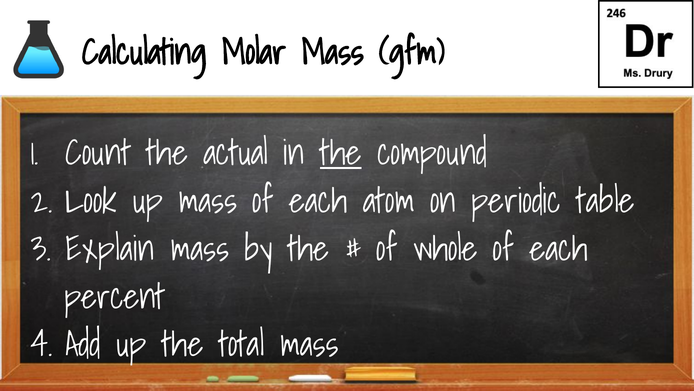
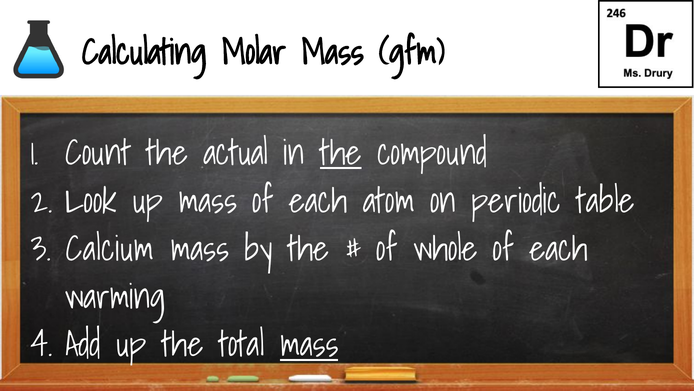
Explain: Explain -> Calcium (110, 249)
percent: percent -> warming (115, 297)
mass underline: none -> present (309, 344)
